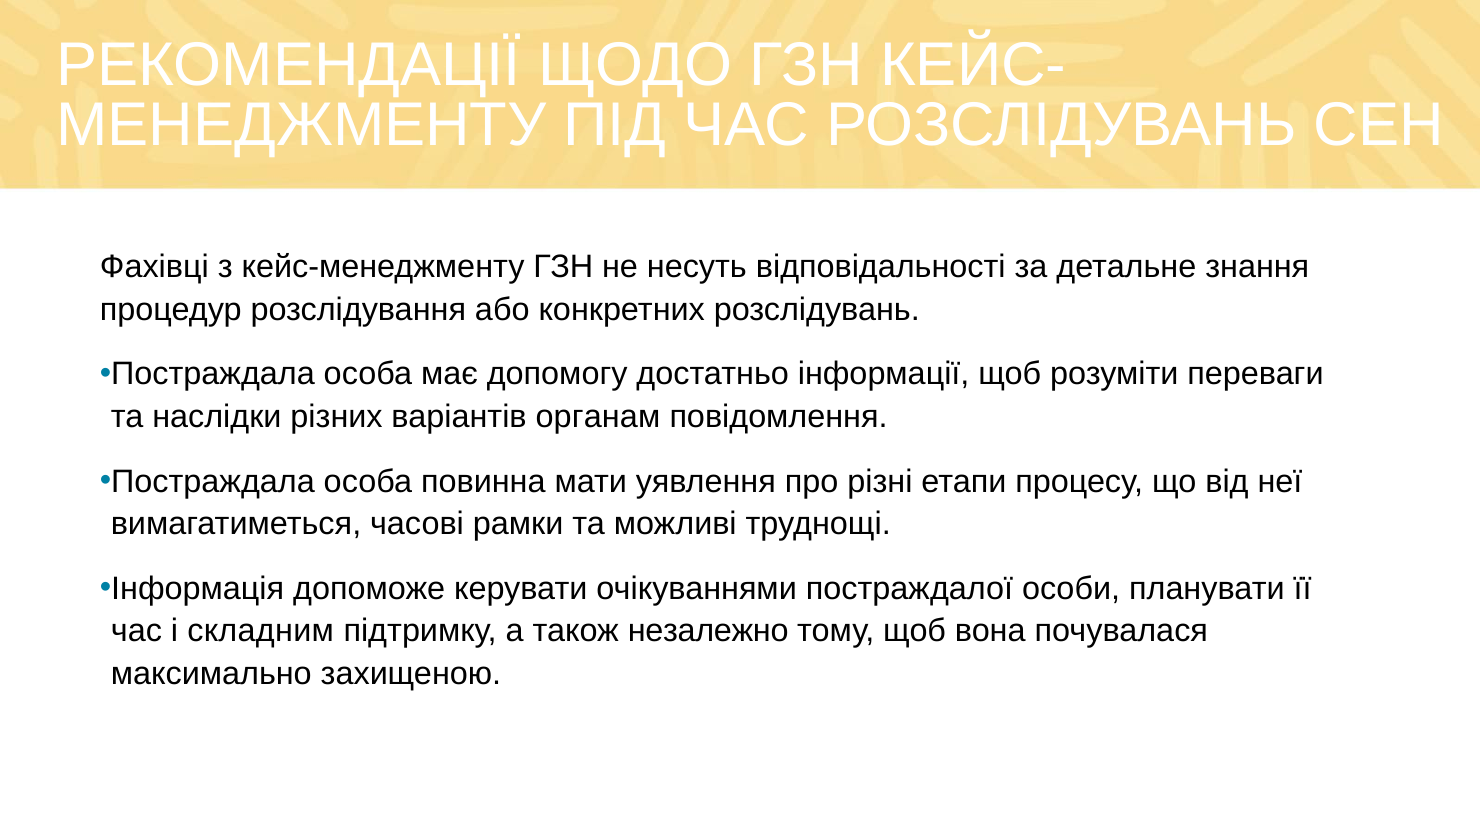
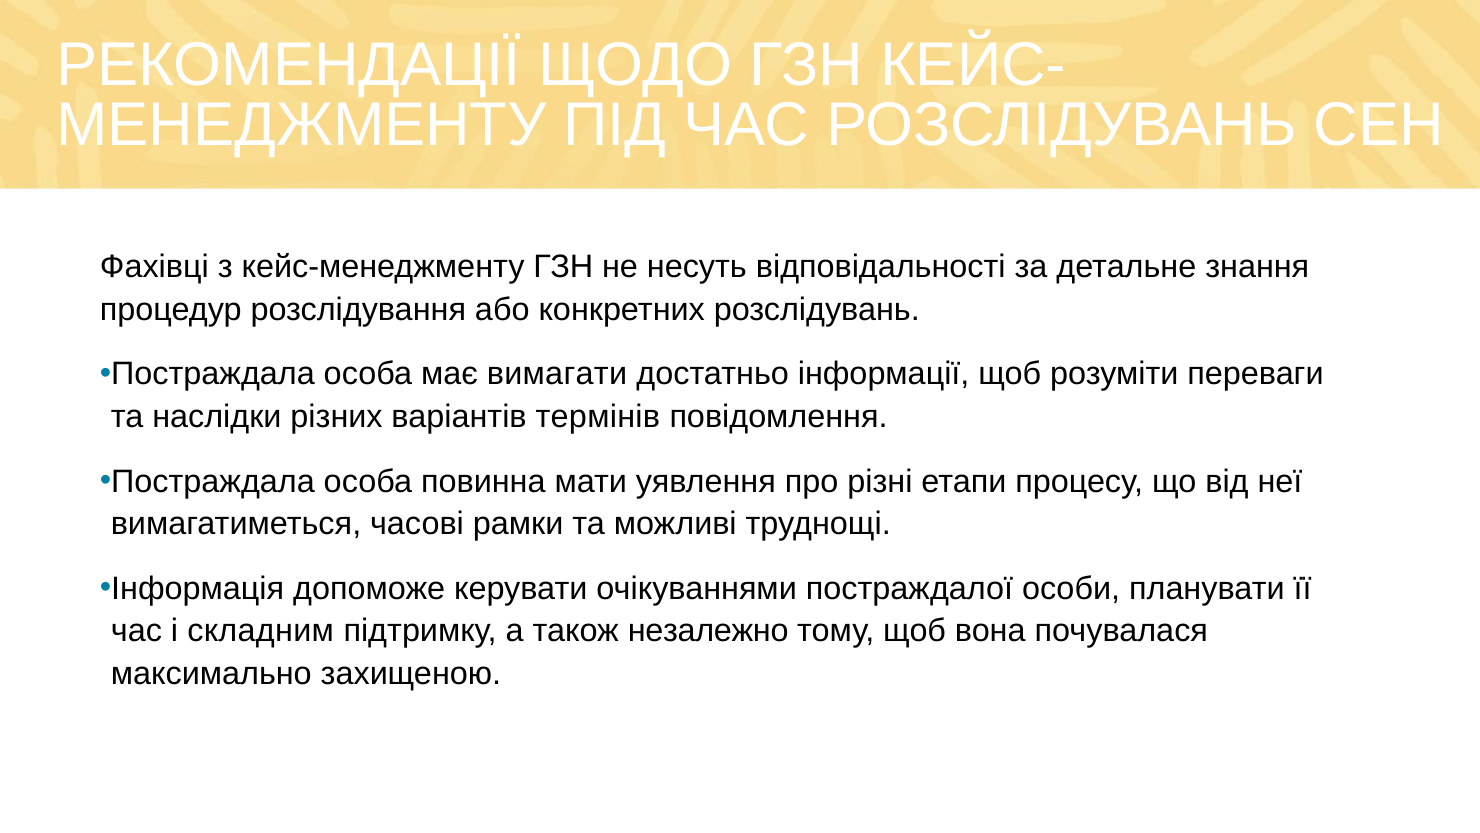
допомогу: допомогу -> вимагати (557, 374)
органам: органам -> термінів (598, 417)
